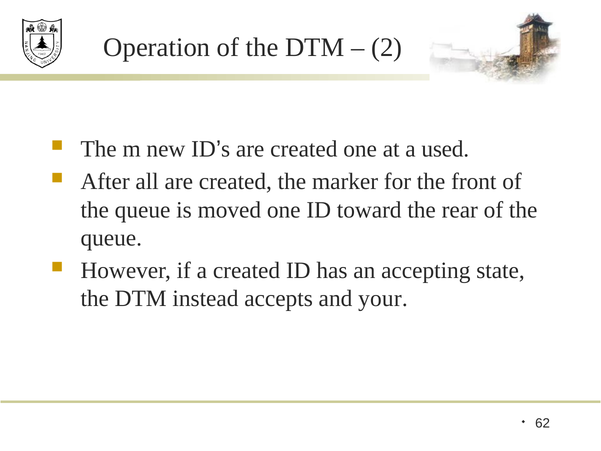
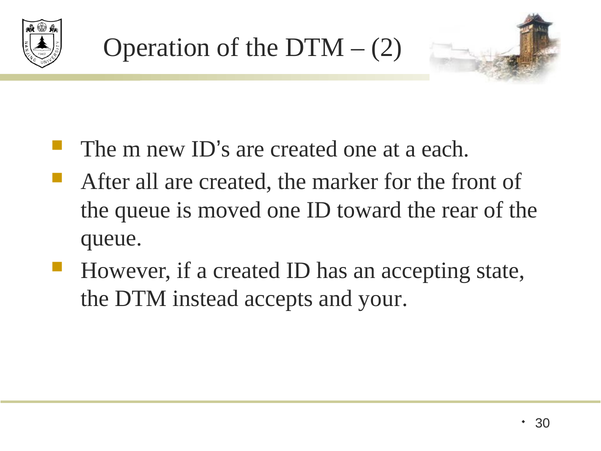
used: used -> each (445, 149)
62: 62 -> 30 (543, 423)
